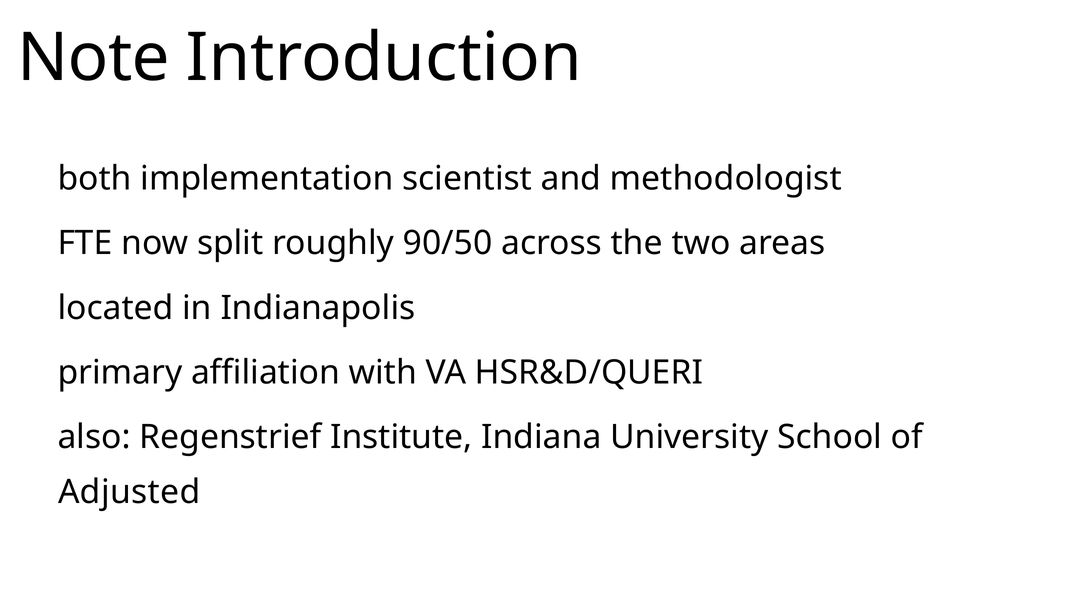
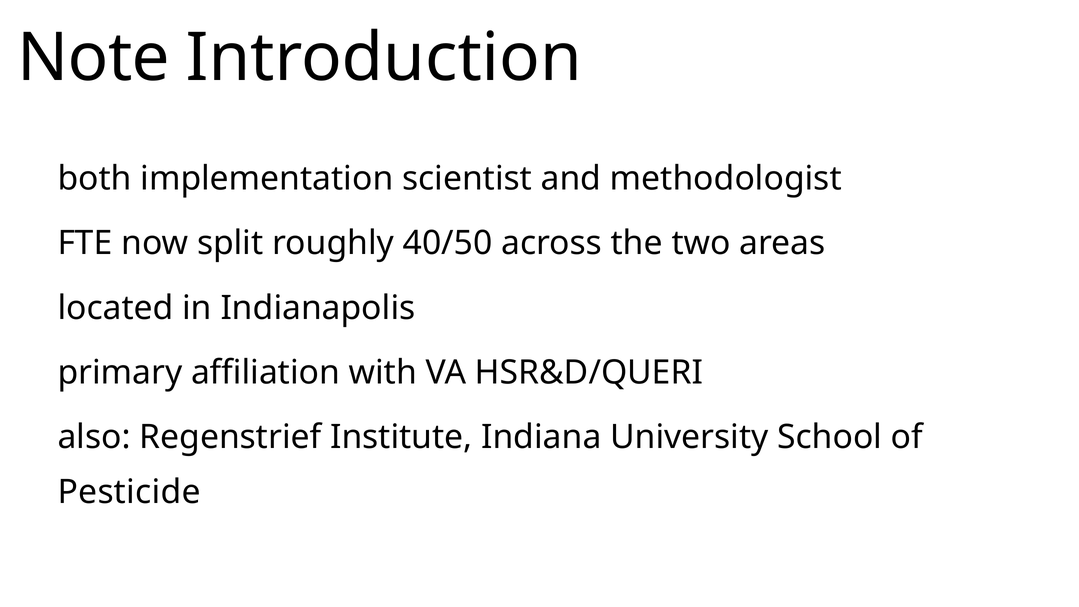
90/50: 90/50 -> 40/50 (448, 243)
Adjusted: Adjusted -> Pesticide (129, 492)
